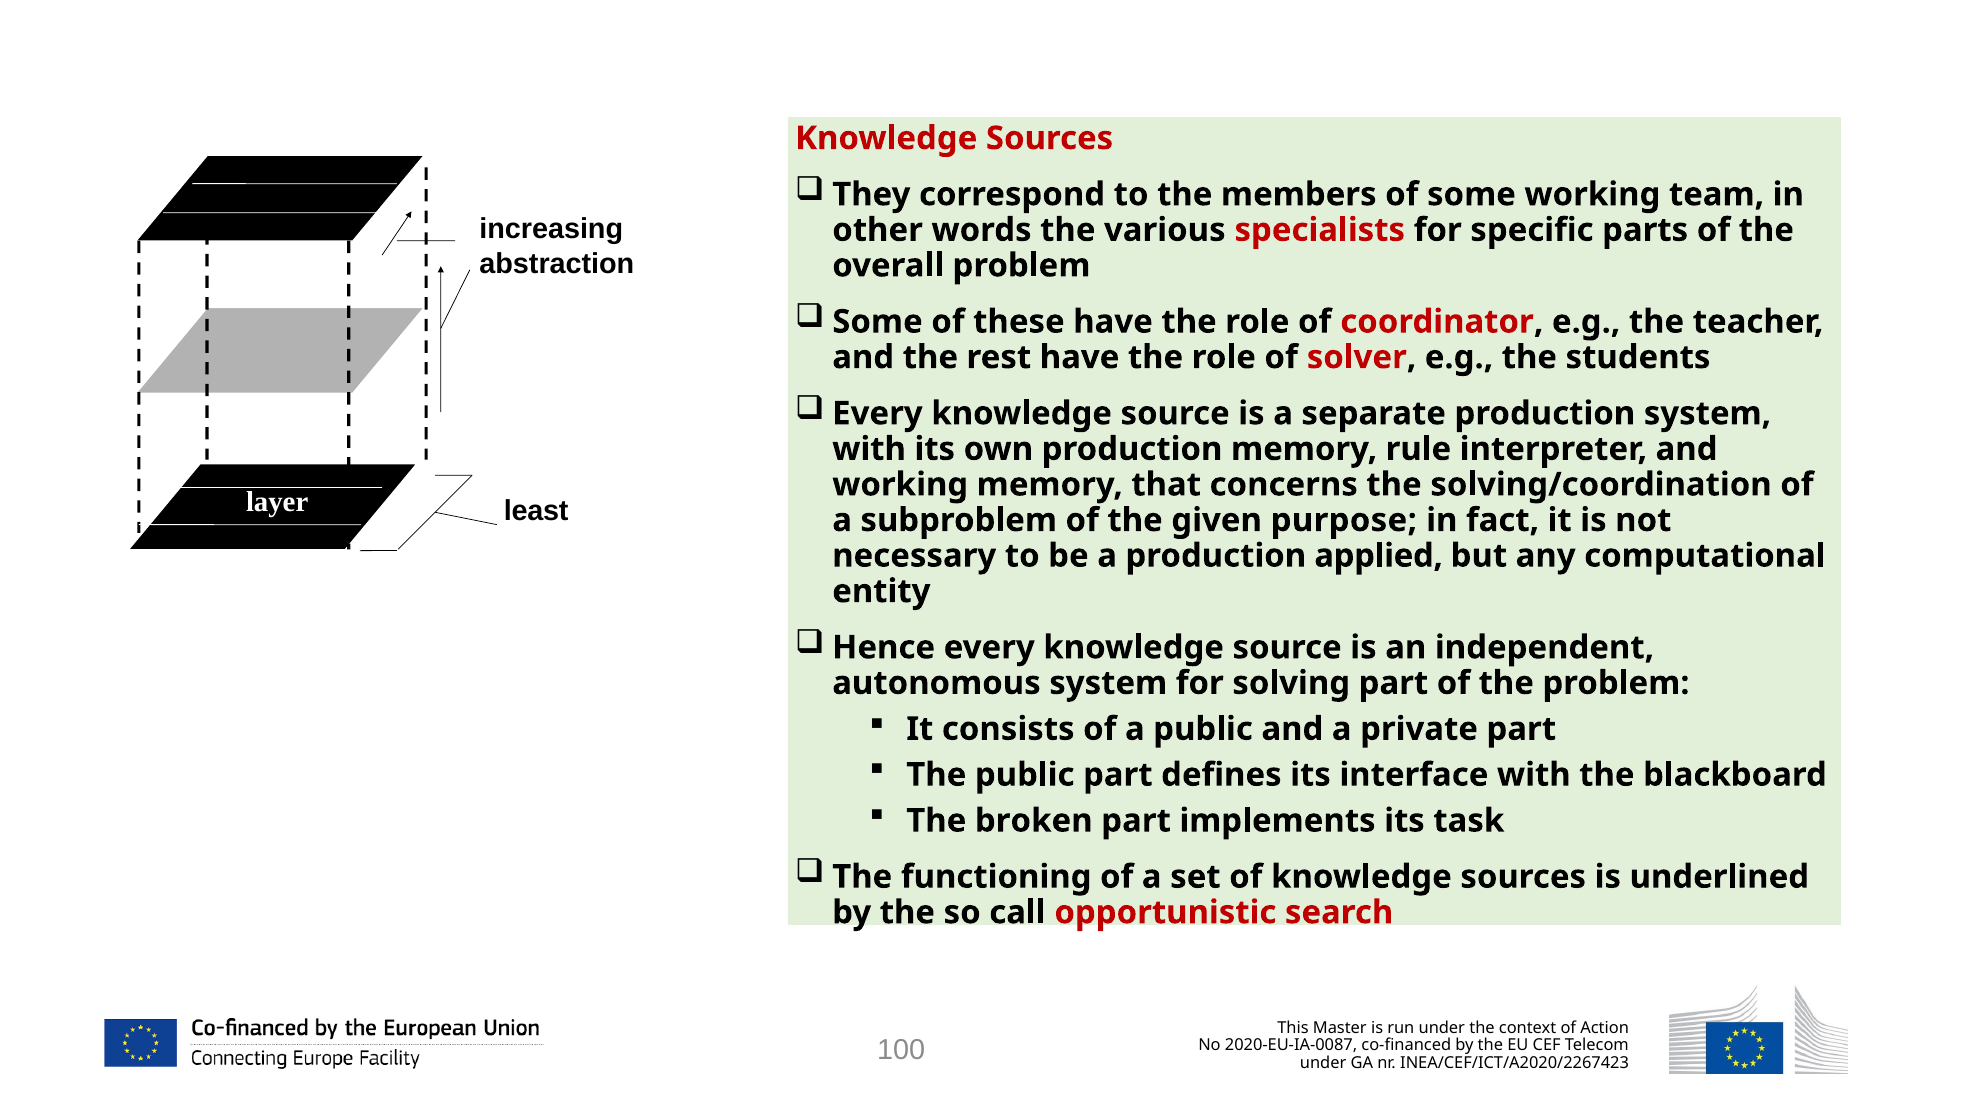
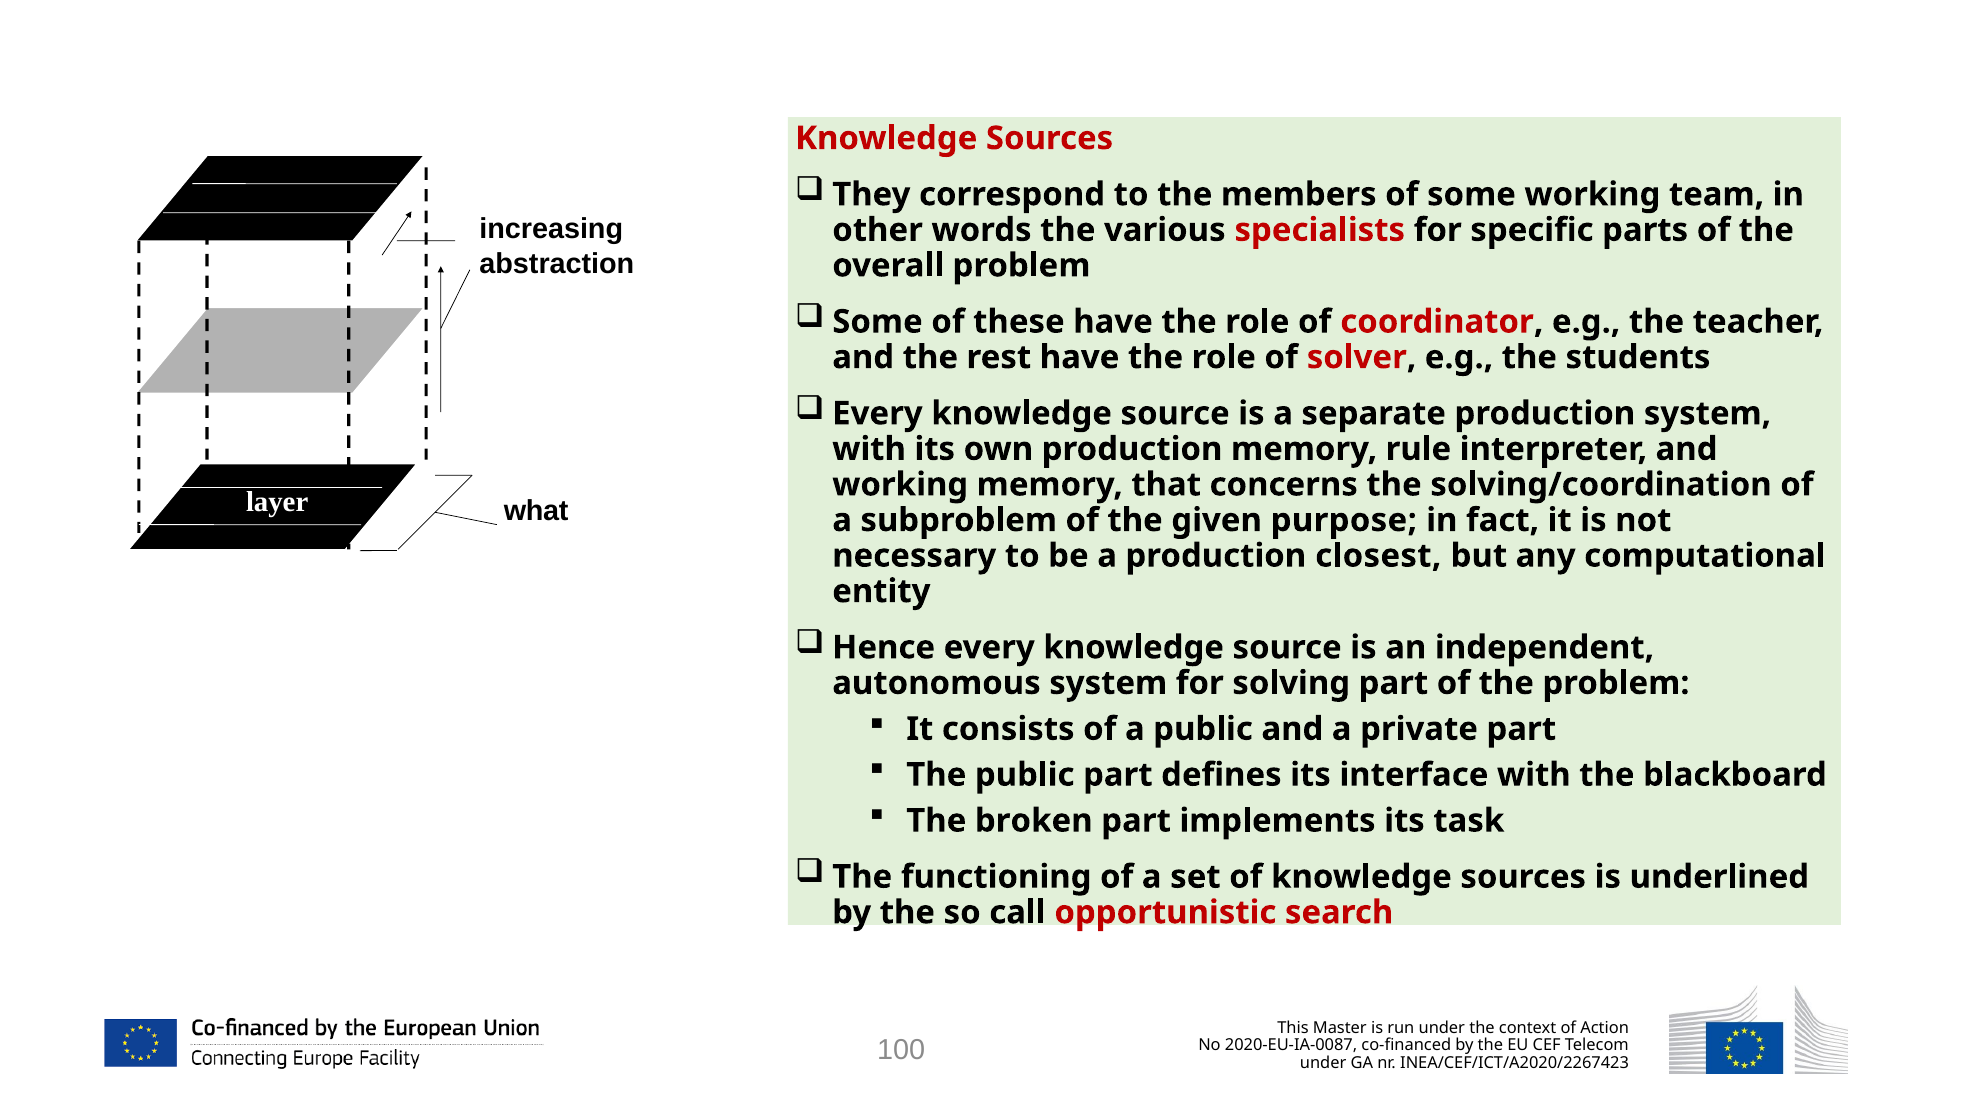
least: least -> what (536, 511)
applied: applied -> closest (1378, 556)
